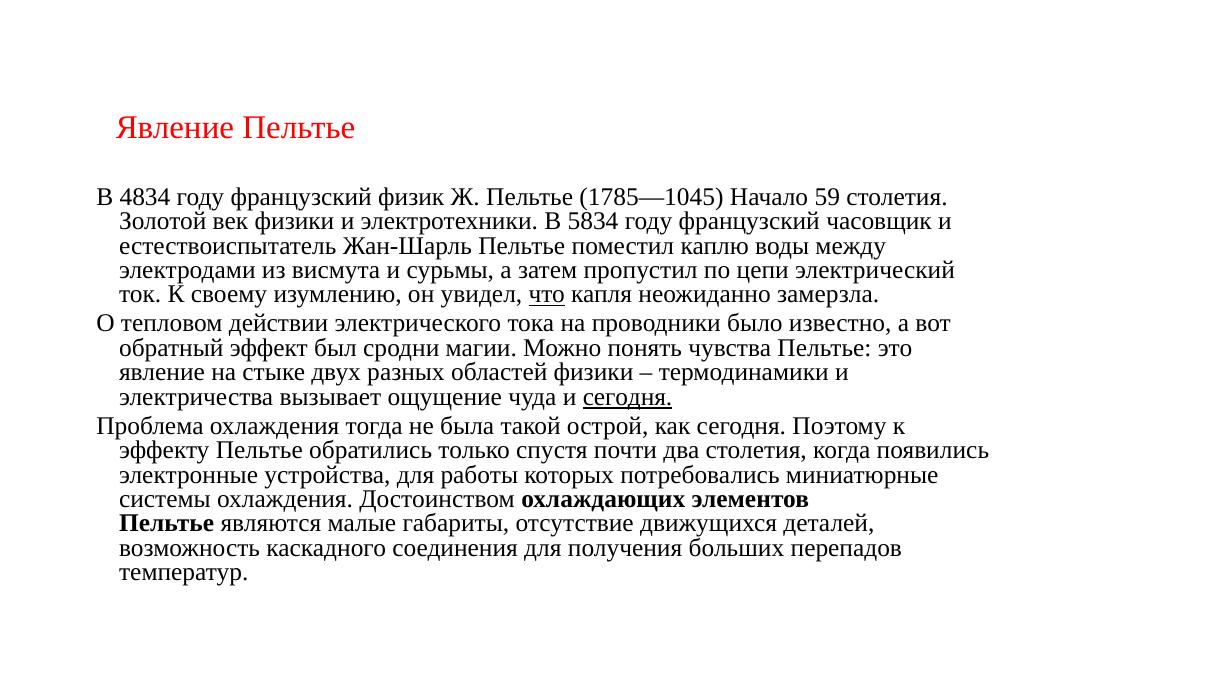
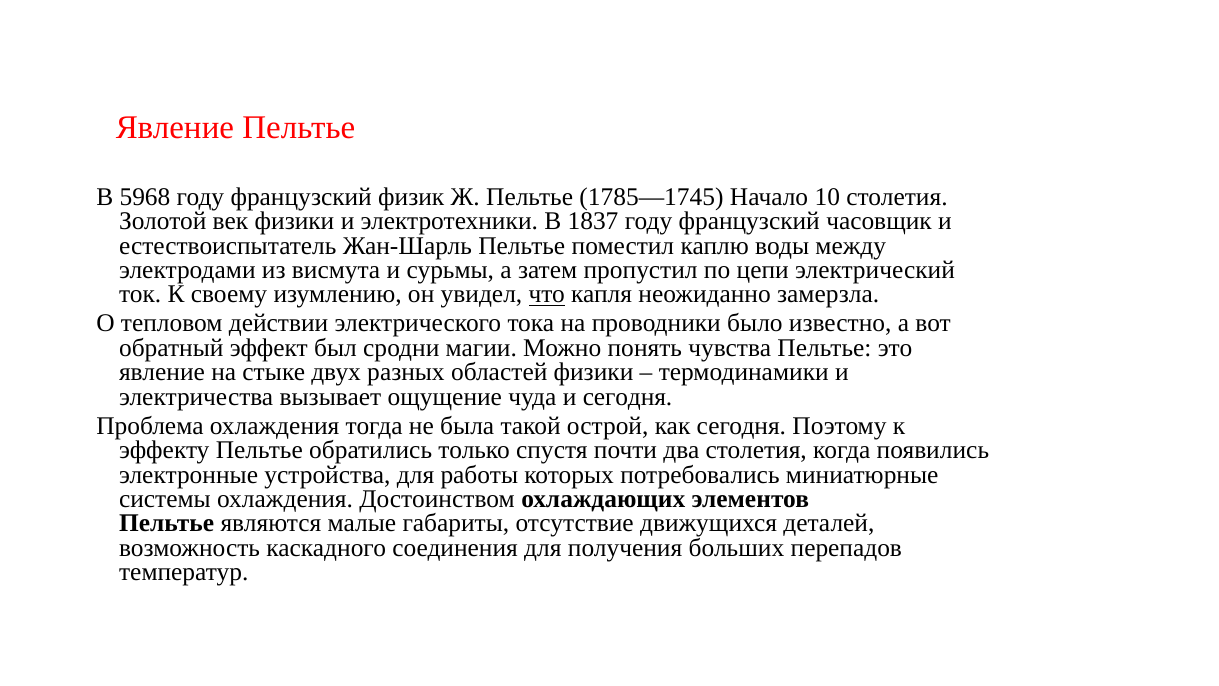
4834: 4834 -> 5968 (145, 197)
1785—1045: 1785—1045 -> 1785—1745 (651, 197)
59: 59 -> 10 (827, 197)
5834: 5834 -> 1837 (593, 221)
сегодня underline: present -> none (627, 397)
